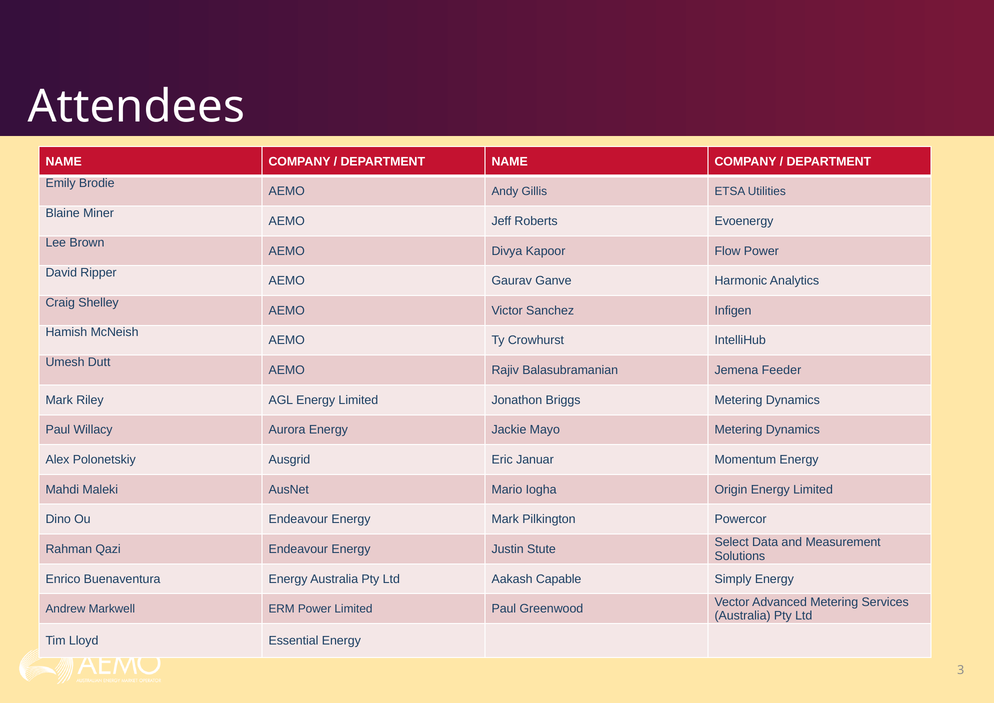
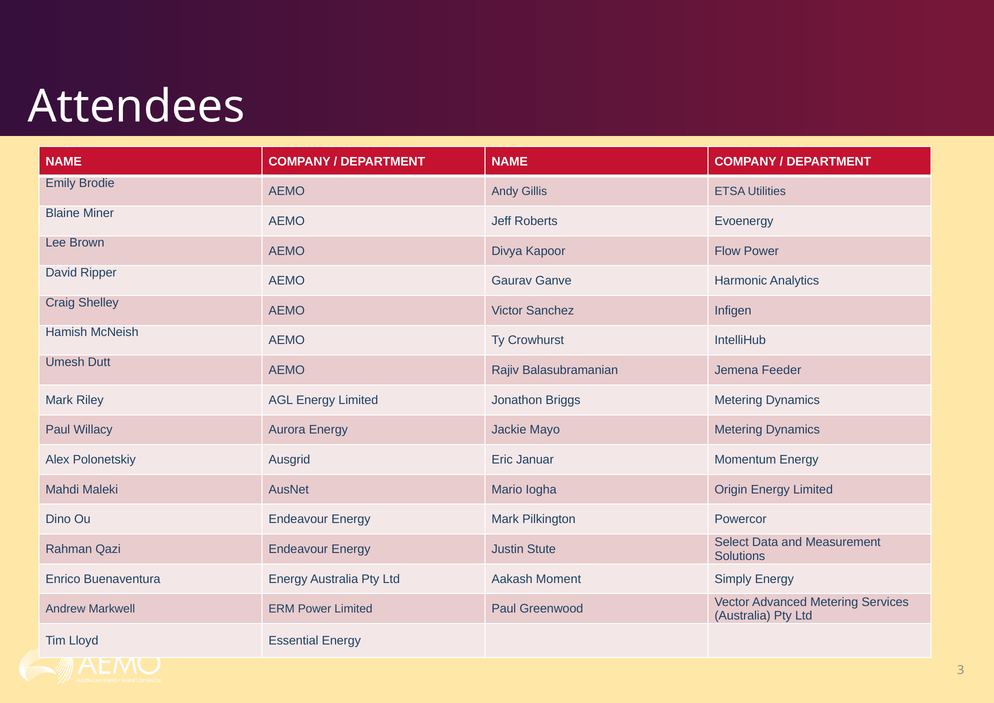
Capable: Capable -> Moment (559, 579)
